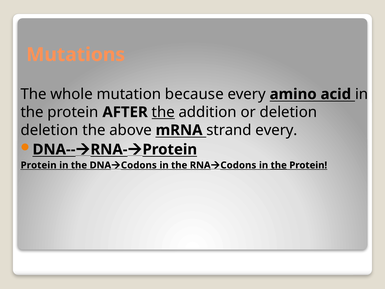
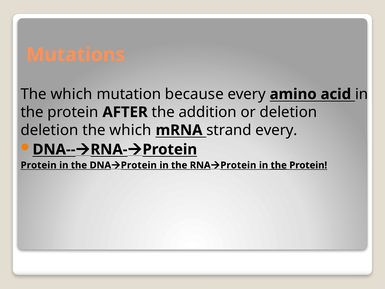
whole: whole -> which (71, 94)
the underline: present -> none (163, 112)
above: above -> which (130, 130)
Codons: Codons -> Protein (139, 165)
Codons: Codons -> Protein (238, 165)
